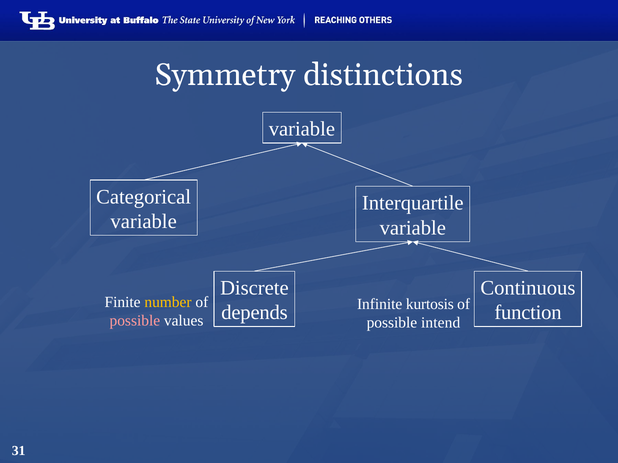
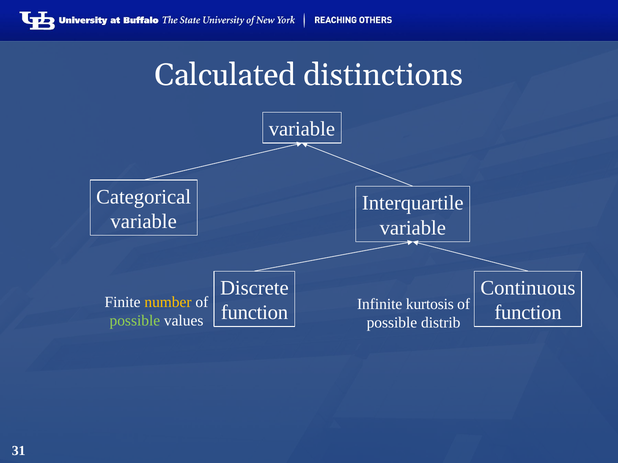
Symmetry: Symmetry -> Calculated (225, 75)
depends: depends -> function (255, 313)
possible colour: pink -> light green (135, 321)
intend: intend -> distrib (441, 323)
